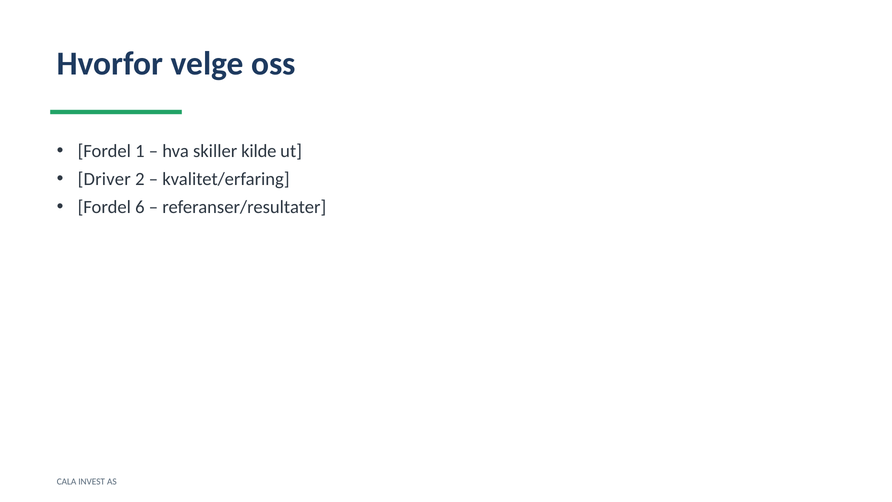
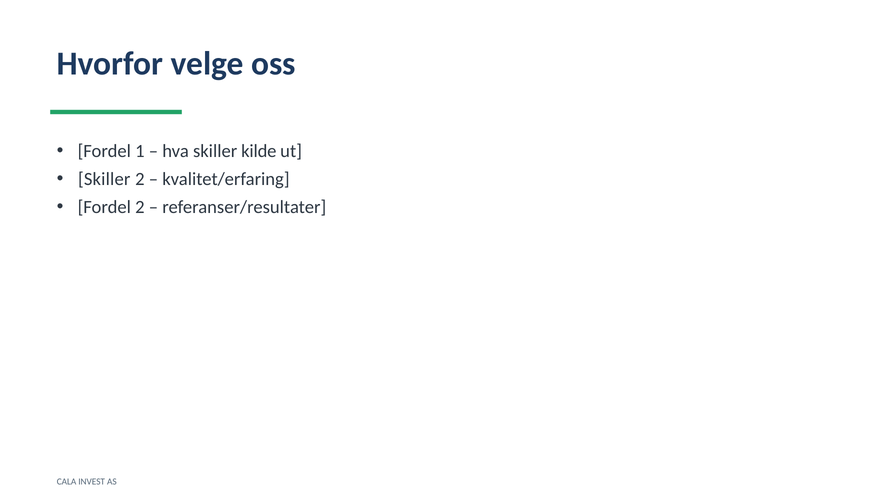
Driver: Driver -> Skiller (104, 179)
Fordel 6: 6 -> 2 (140, 207)
